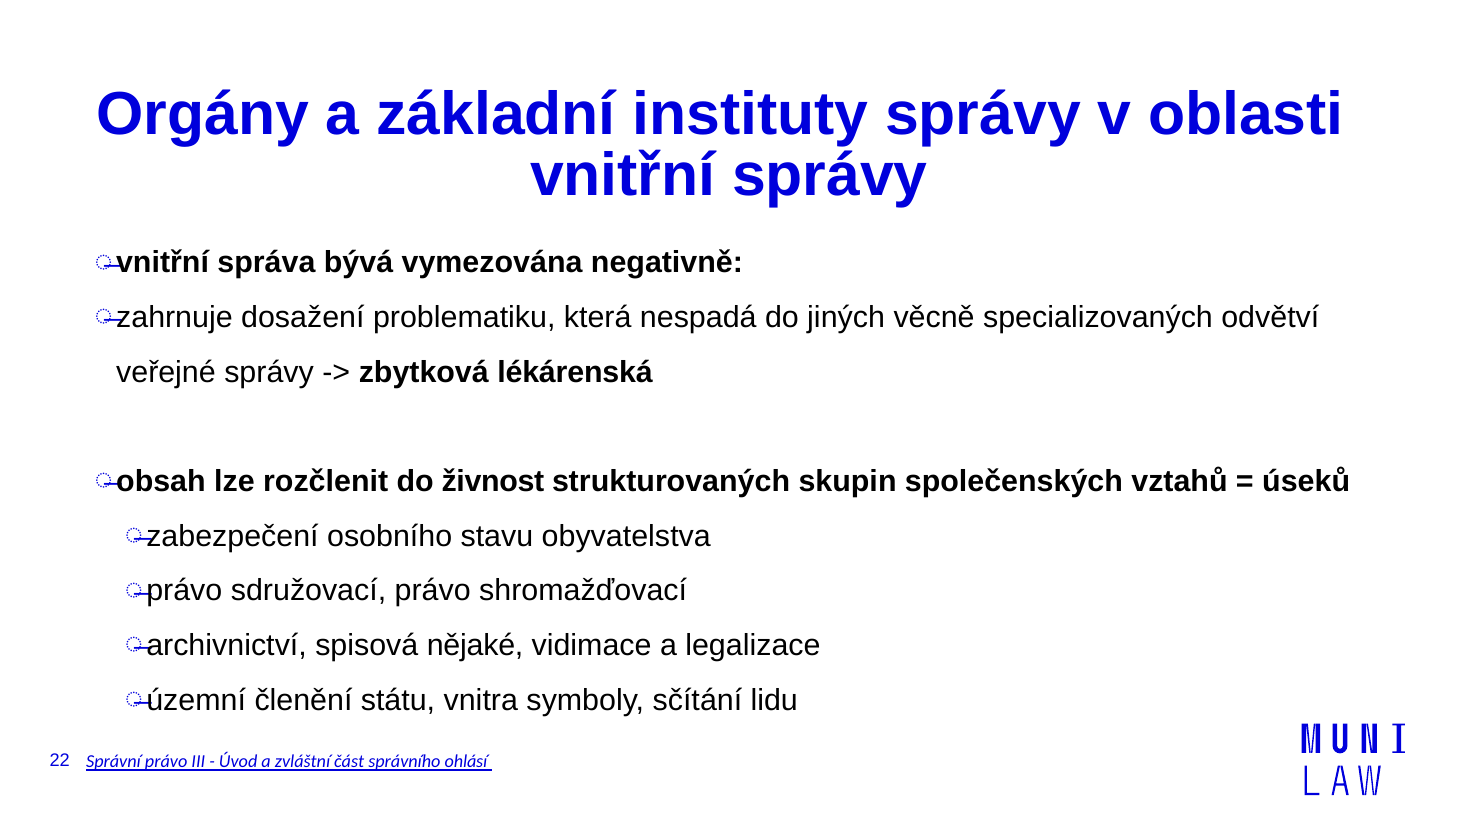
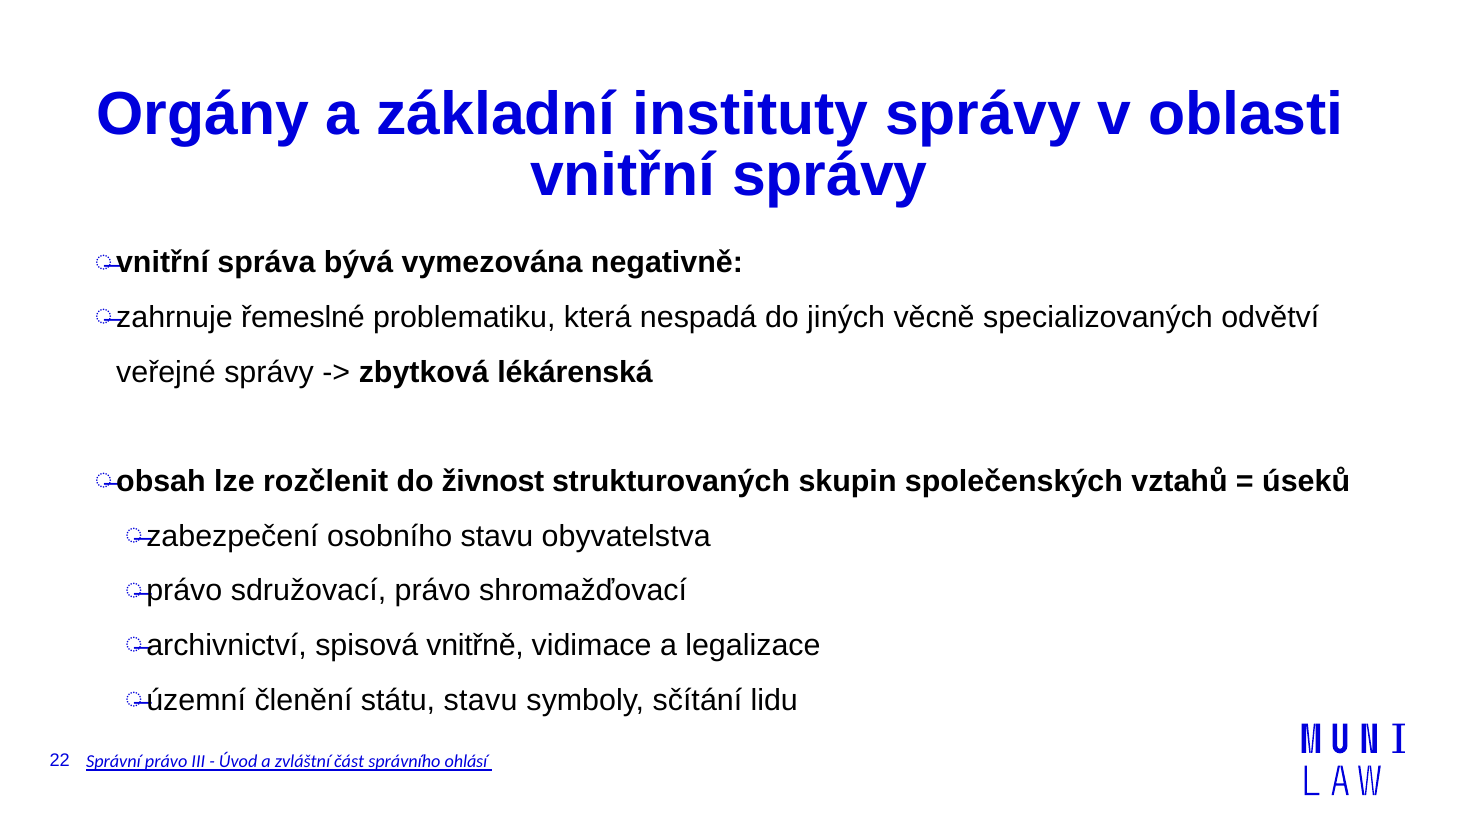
dosažení: dosažení -> řemeslné (303, 318)
nějaké: nějaké -> vnitřně (475, 646)
státu vnitra: vnitra -> stavu (481, 700)
